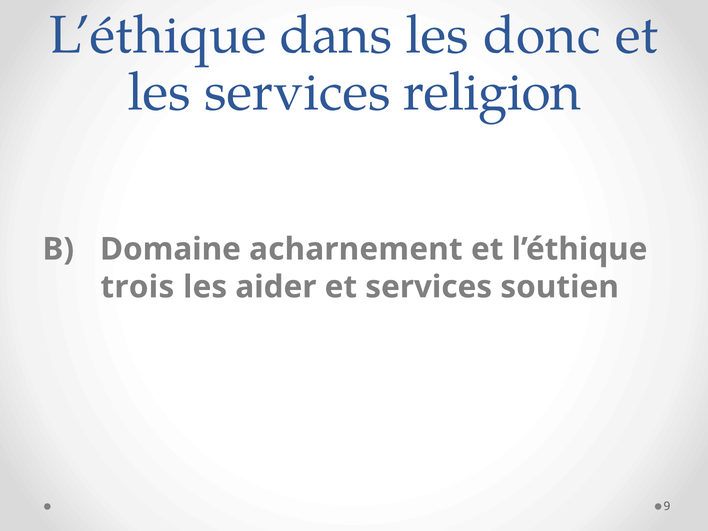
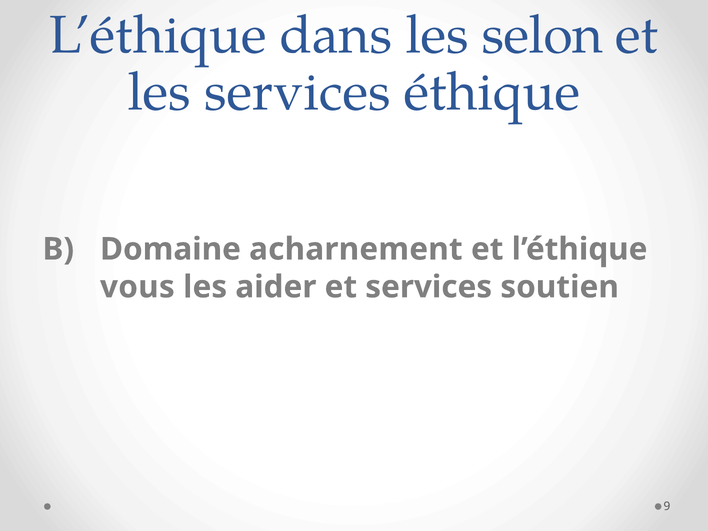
donc: donc -> selon (542, 35)
religion: religion -> éthique (492, 92)
trois: trois -> vous (137, 287)
